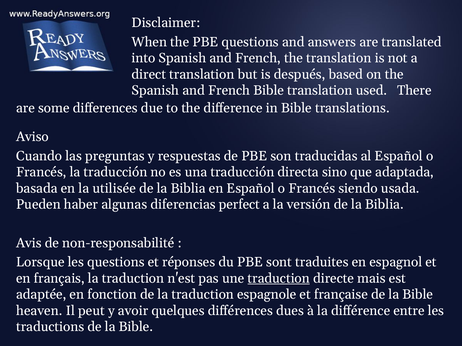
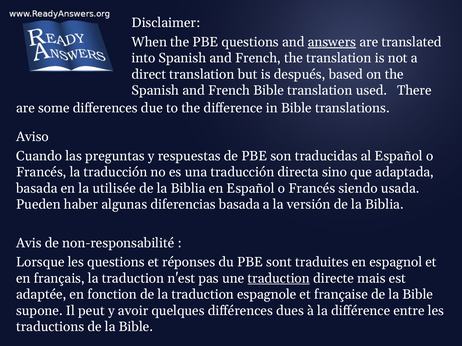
answers underline: none -> present (332, 42)
diferencias perfect: perfect -> basada (239, 205)
heaven: heaven -> supone (39, 311)
